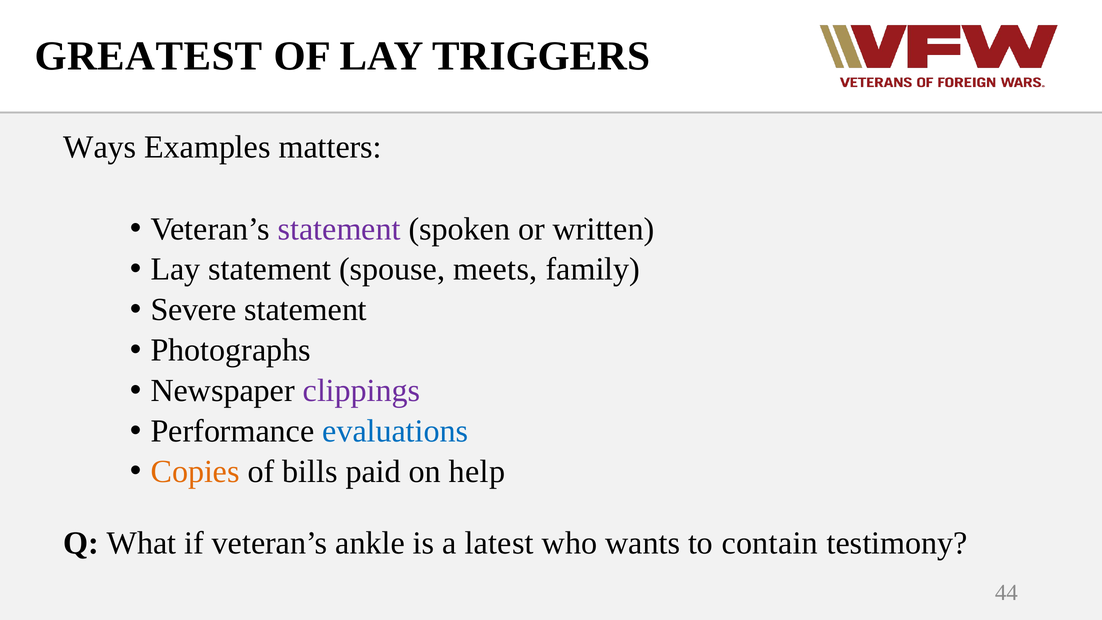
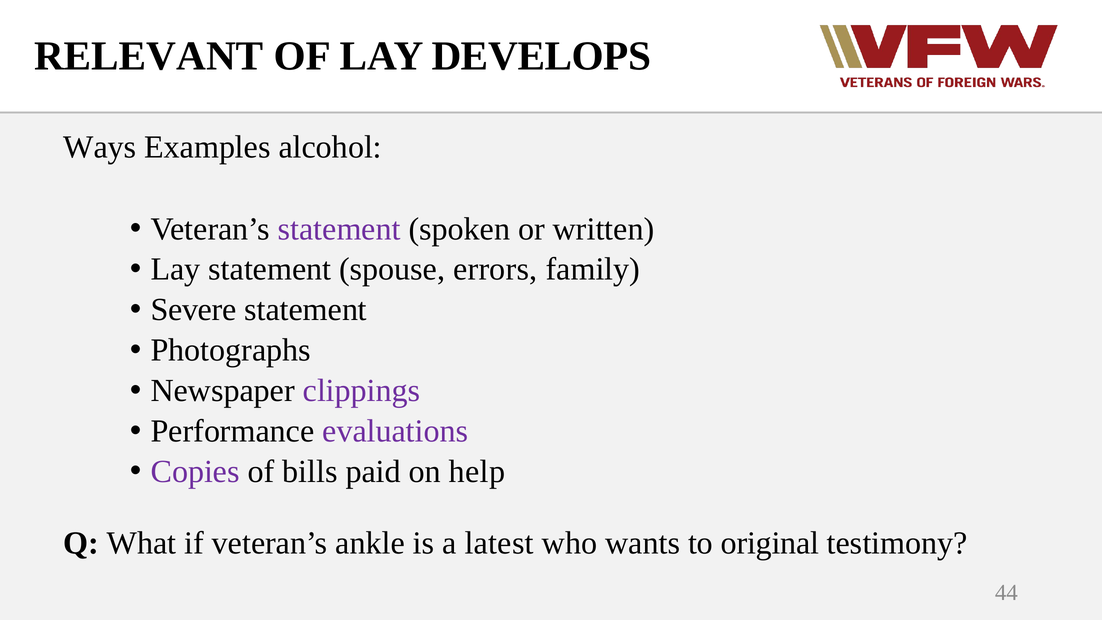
GREATEST: GREATEST -> RELEVANT (149, 56)
TRIGGERS: TRIGGERS -> DEVELOPS (541, 56)
matters: matters -> alcohol (330, 147)
meets: meets -> errors (495, 269)
evaluations colour: blue -> purple (395, 431)
Copies colour: orange -> purple (195, 472)
contain: contain -> original (770, 543)
